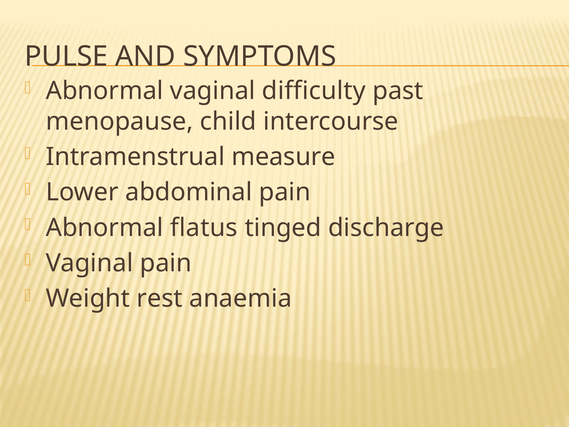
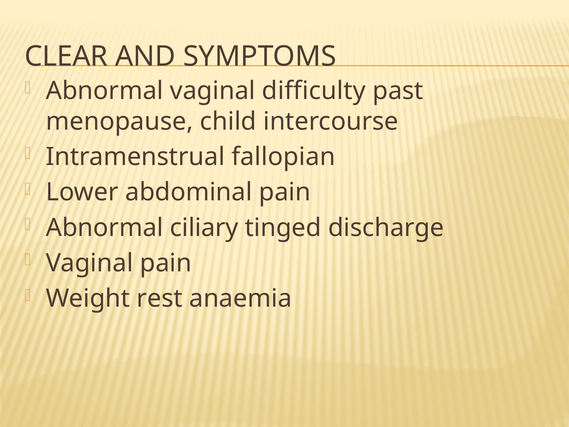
PULSE: PULSE -> CLEAR (66, 56)
measure: measure -> fallopian (283, 157)
flatus: flatus -> ciliary (204, 228)
